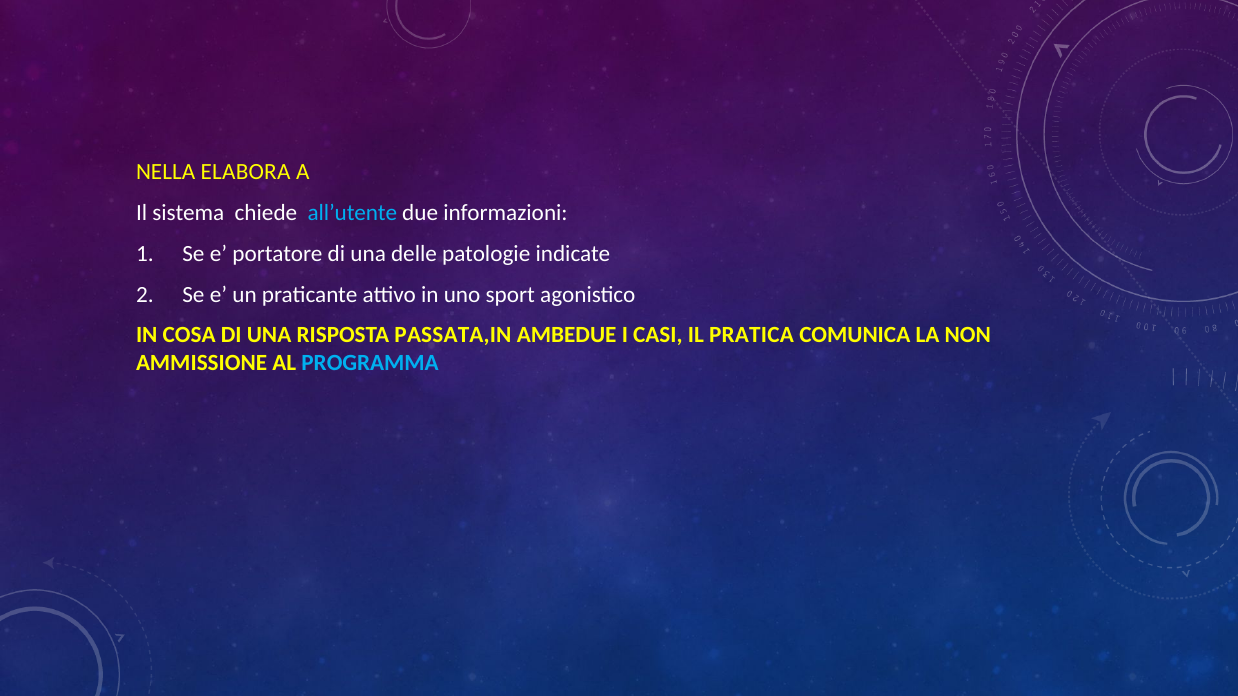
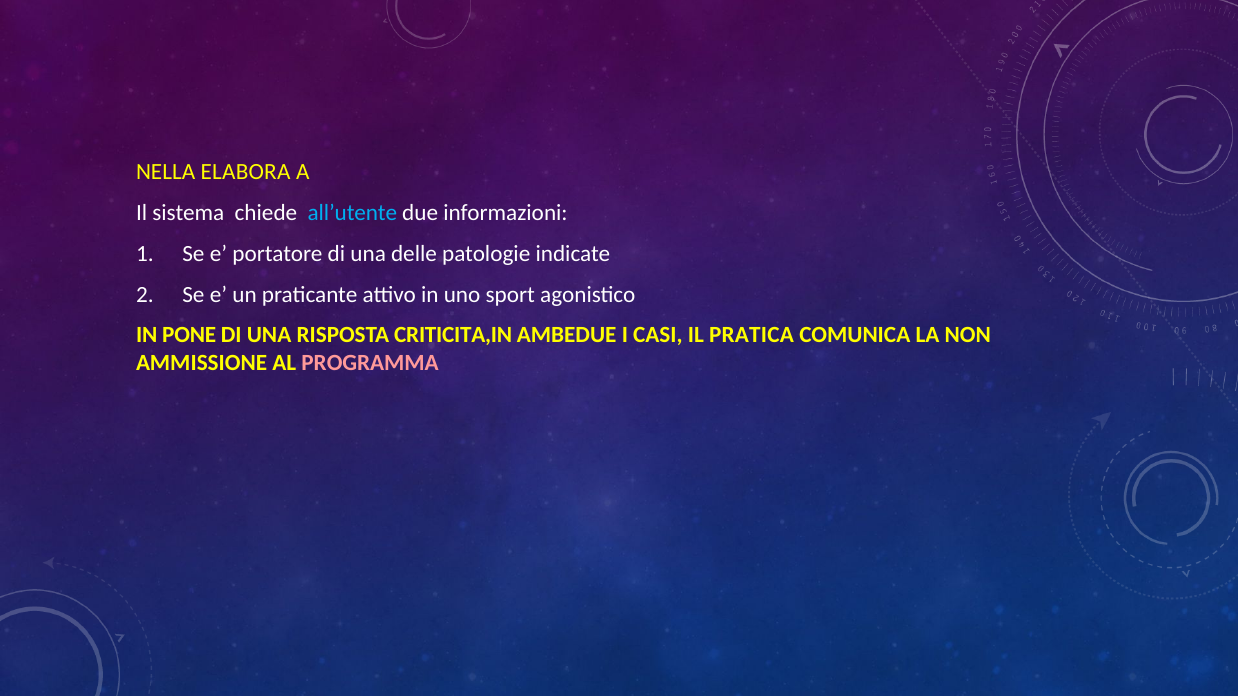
COSA: COSA -> PONE (189, 335)
PASSATA,IN: PASSATA,IN -> CRITICITA,IN (453, 335)
PROGRAMMA colour: light blue -> pink (370, 363)
